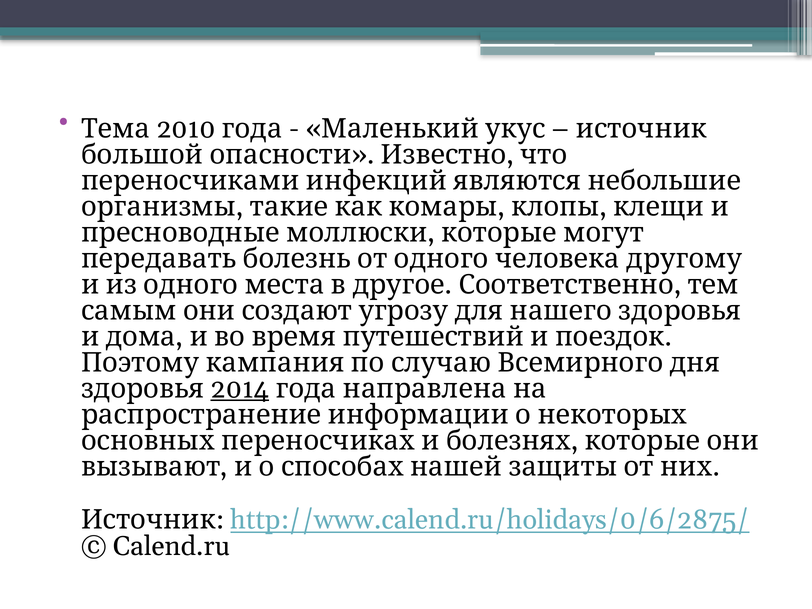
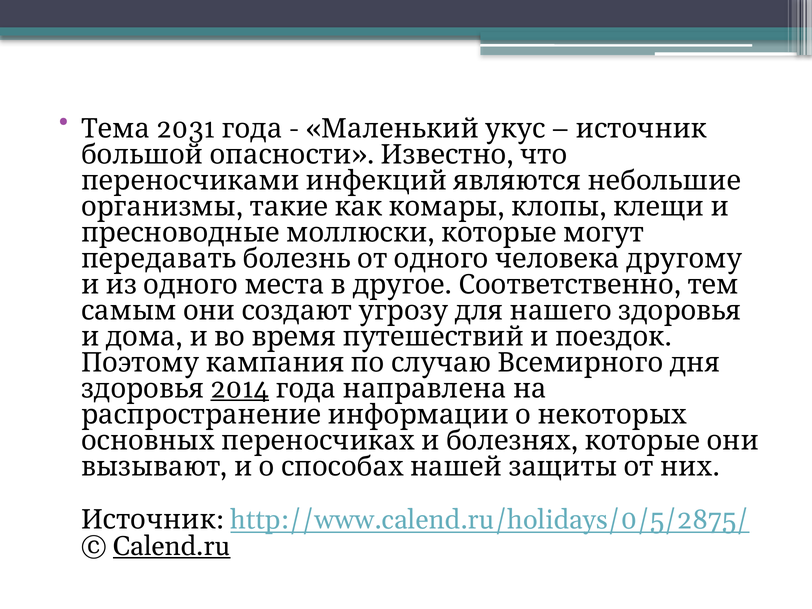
2010: 2010 -> 2031 (186, 129)
http://www.calend.ru/holidays/0/6/2875/: http://www.calend.ru/holidays/0/6/2875/ -> http://www.calend.ru/holidays/0/5/2875/ (490, 520)
Calend.ru underline: none -> present (172, 546)
